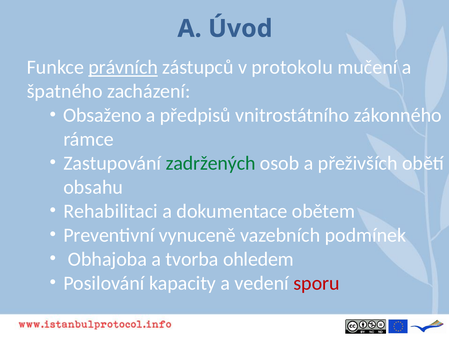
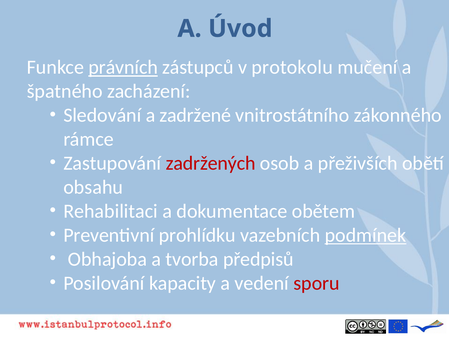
Obsaženo: Obsaženo -> Sledování (102, 115)
předpisů: předpisů -> zadržené (195, 115)
zadržených colour: green -> red (211, 163)
vynuceně: vynuceně -> prohlídku (197, 235)
podmínek underline: none -> present (366, 235)
ohledem: ohledem -> předpisů (258, 259)
